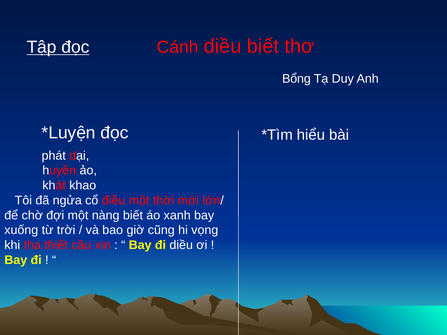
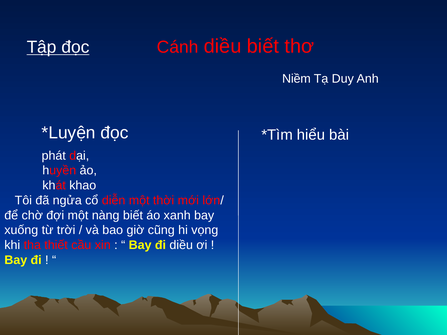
Bổng: Bổng -> Niềm (296, 79)
điều: điều -> diễn (114, 200)
